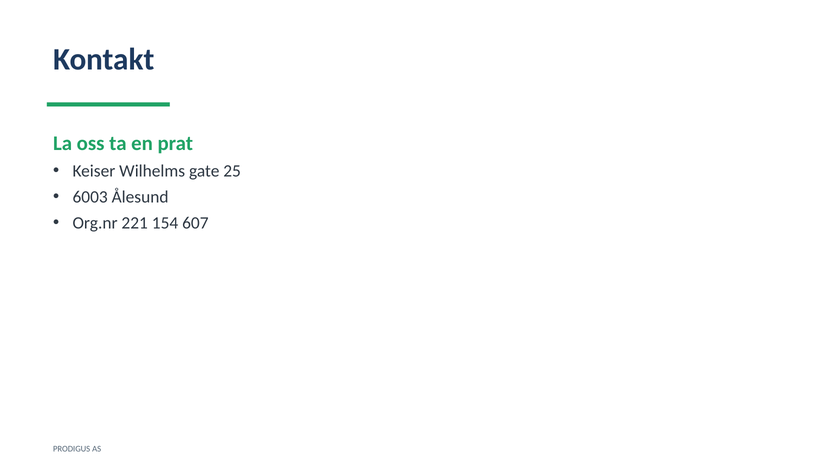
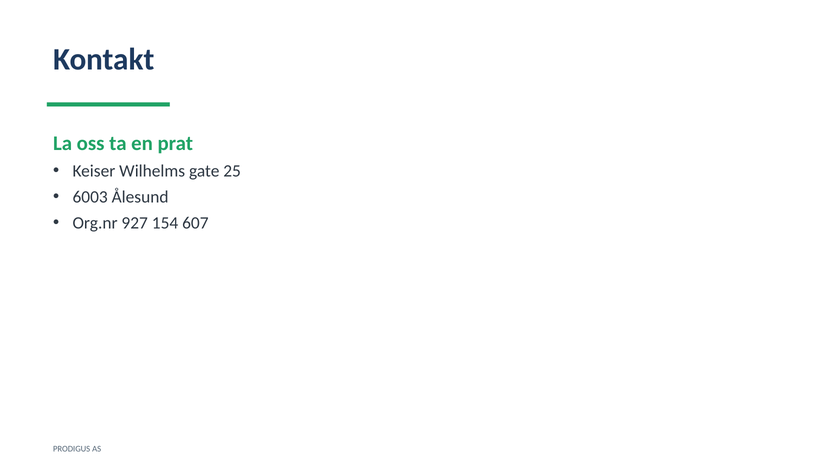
221: 221 -> 927 (135, 223)
